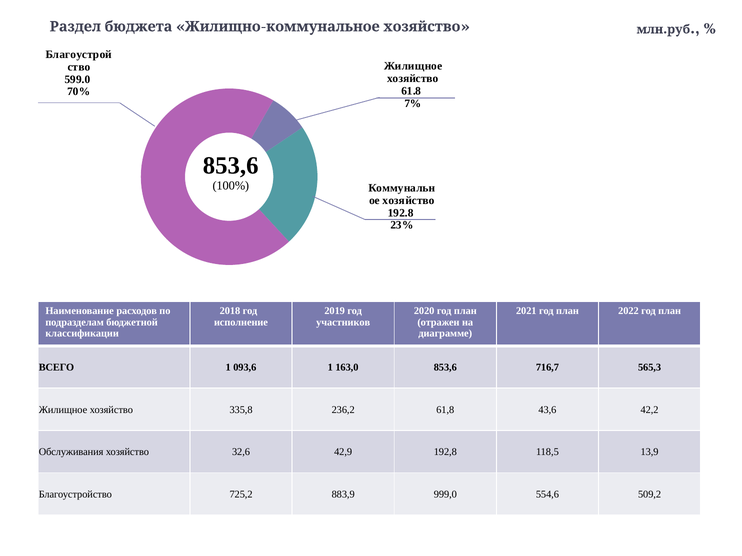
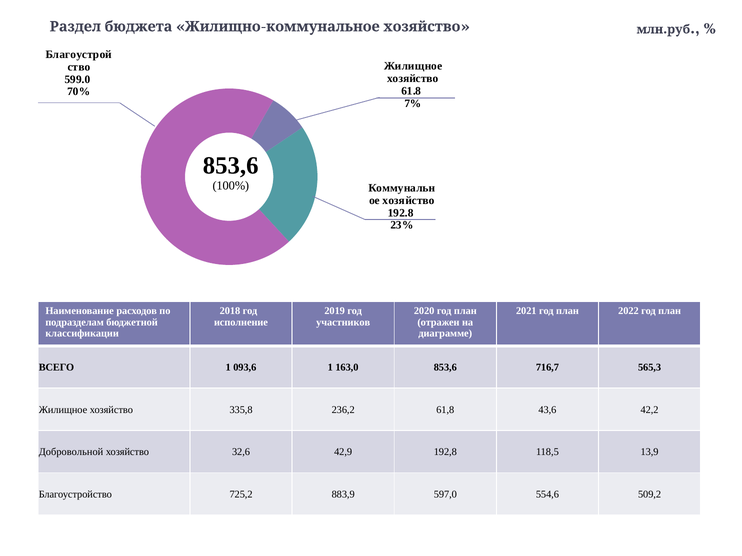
Обслуживания: Обслуживания -> Добровольной (71, 452)
999,0: 999,0 -> 597,0 (445, 495)
